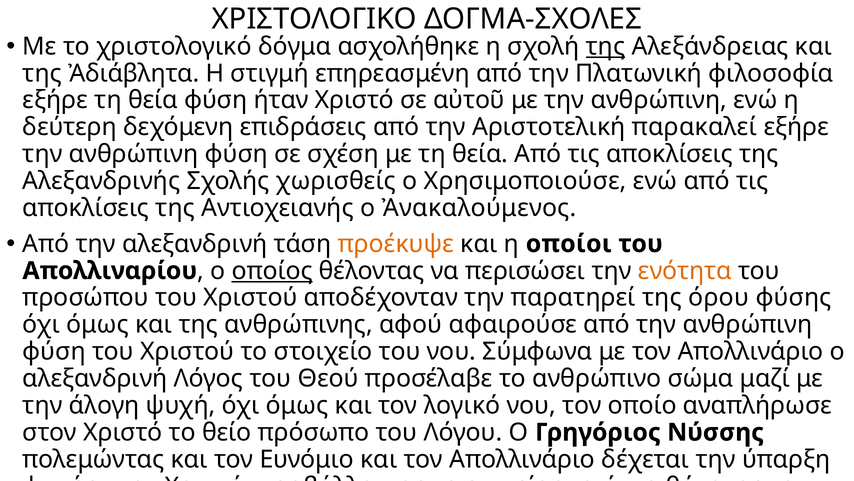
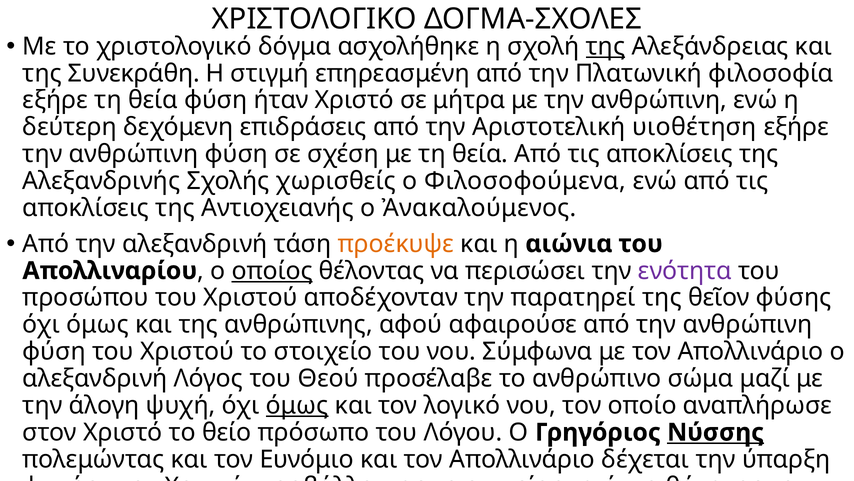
Ἀδιάβλητα: Ἀδιάβλητα -> Συνεκράθη (134, 73)
αὐτοῦ: αὐτοῦ -> μήτρα (469, 100)
παρακαλεί: παρακαλεί -> υιοθέτηση (694, 127)
Χρησιμοποιούσε: Χρησιμοποιούσε -> Φιλοσοφούμενα (525, 181)
οποίοι: οποίοι -> αιώνια (569, 244)
ενότητα colour: orange -> purple (685, 270)
όρου: όρου -> θεῖον (719, 297)
όμως underline: none -> present (297, 405)
Νύσσης underline: none -> present (716, 432)
